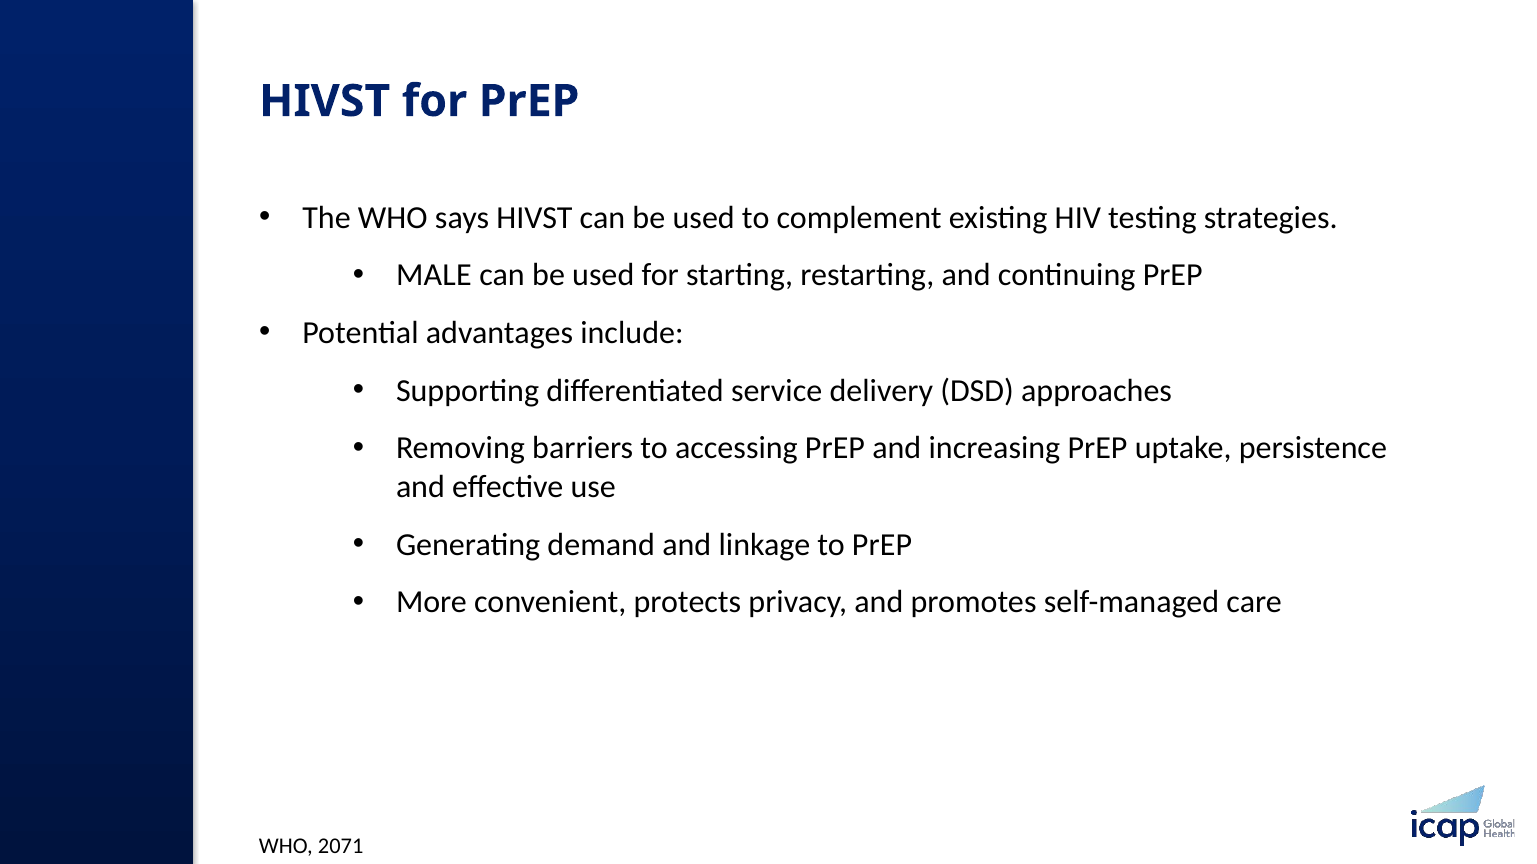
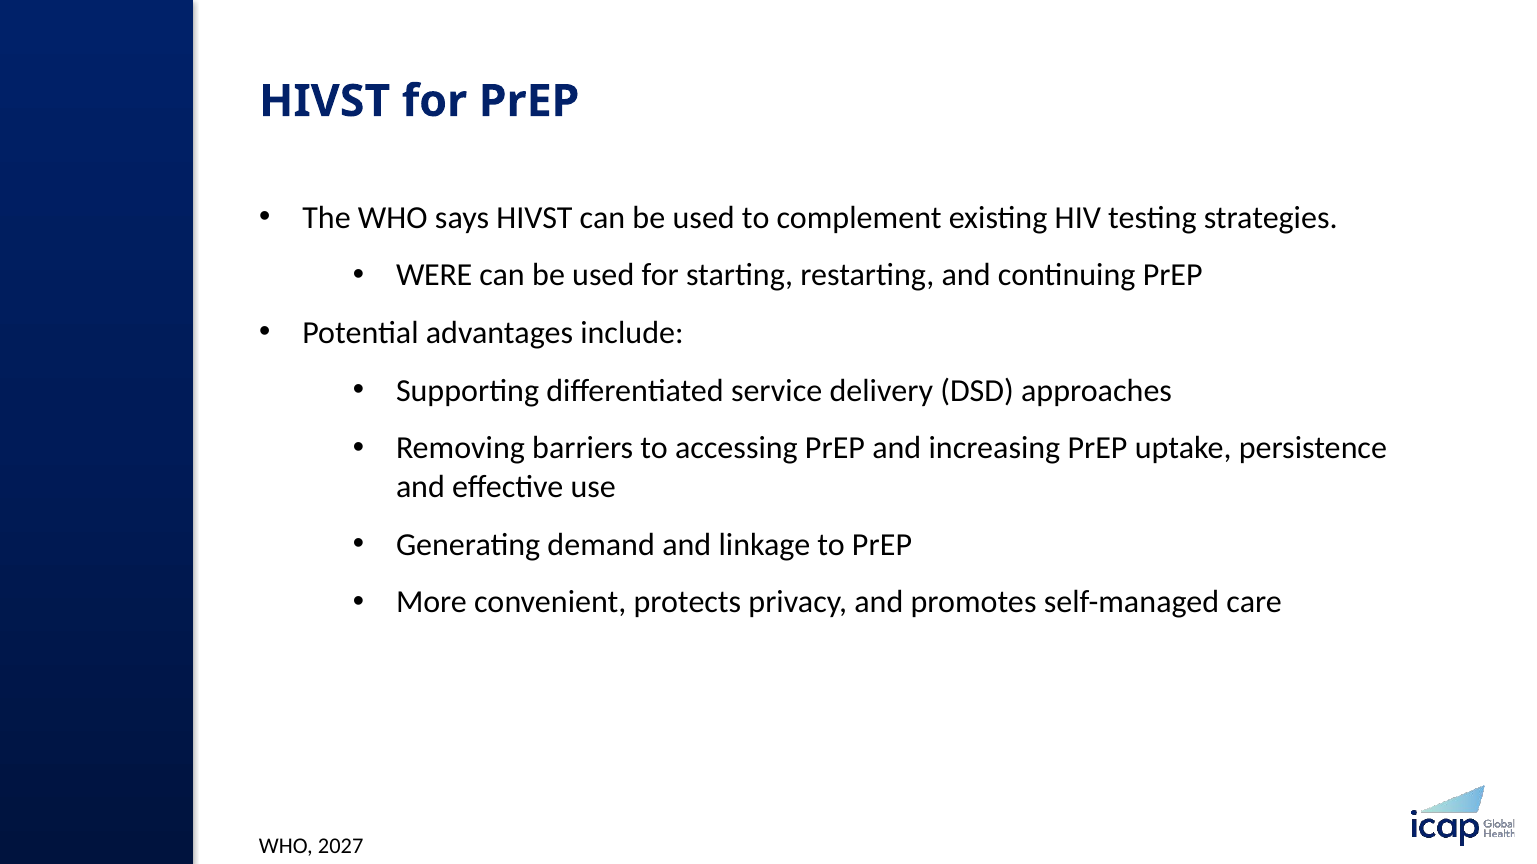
MALE: MALE -> WERE (434, 276)
2071: 2071 -> 2027 (341, 846)
